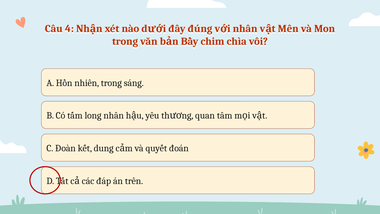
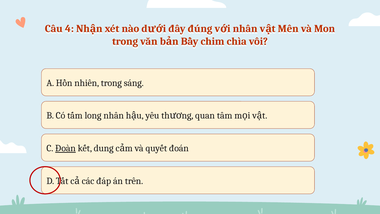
Đoàn underline: none -> present (65, 148)
